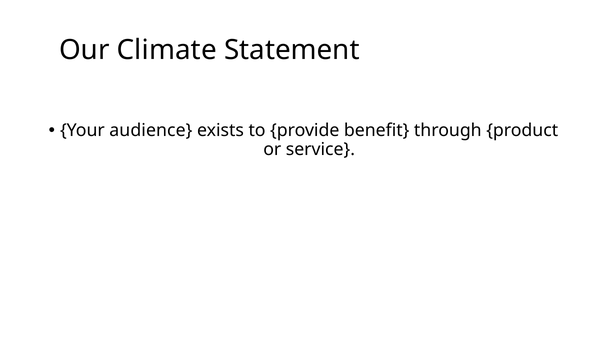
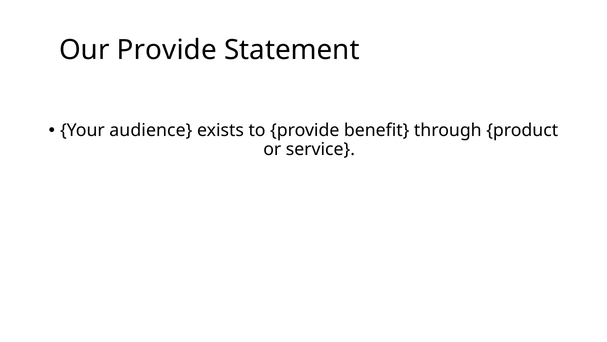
Our Climate: Climate -> Provide (167, 50)
